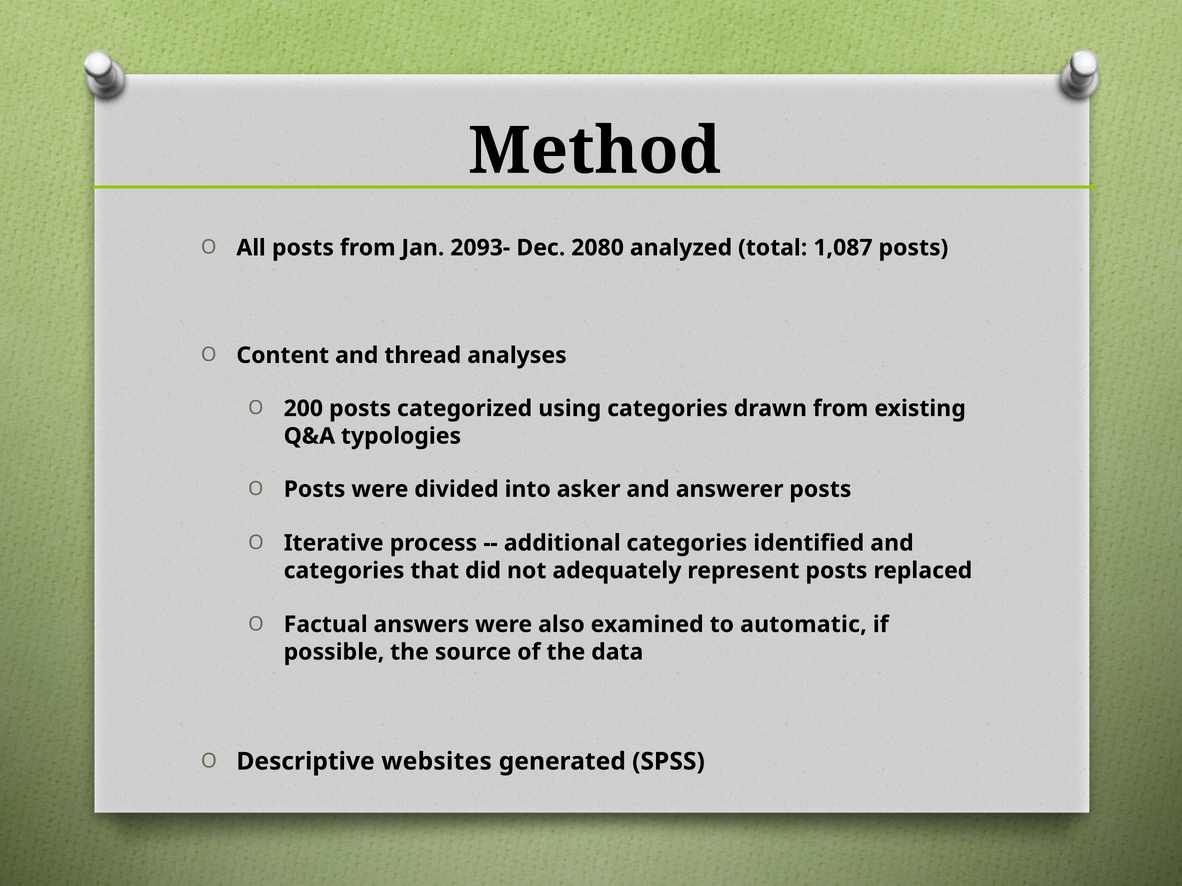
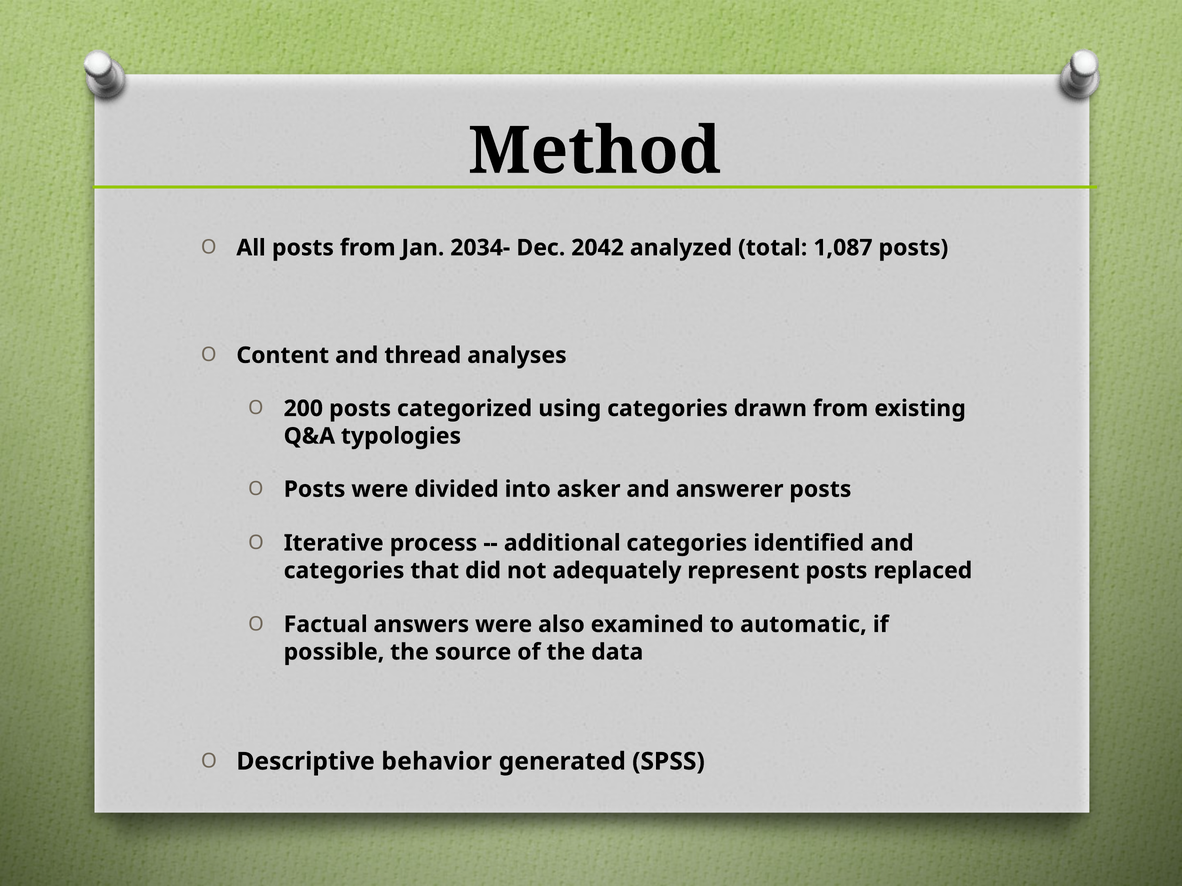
2093-: 2093- -> 2034- (480, 248)
2080: 2080 -> 2042 (598, 248)
websites: websites -> behavior (437, 762)
